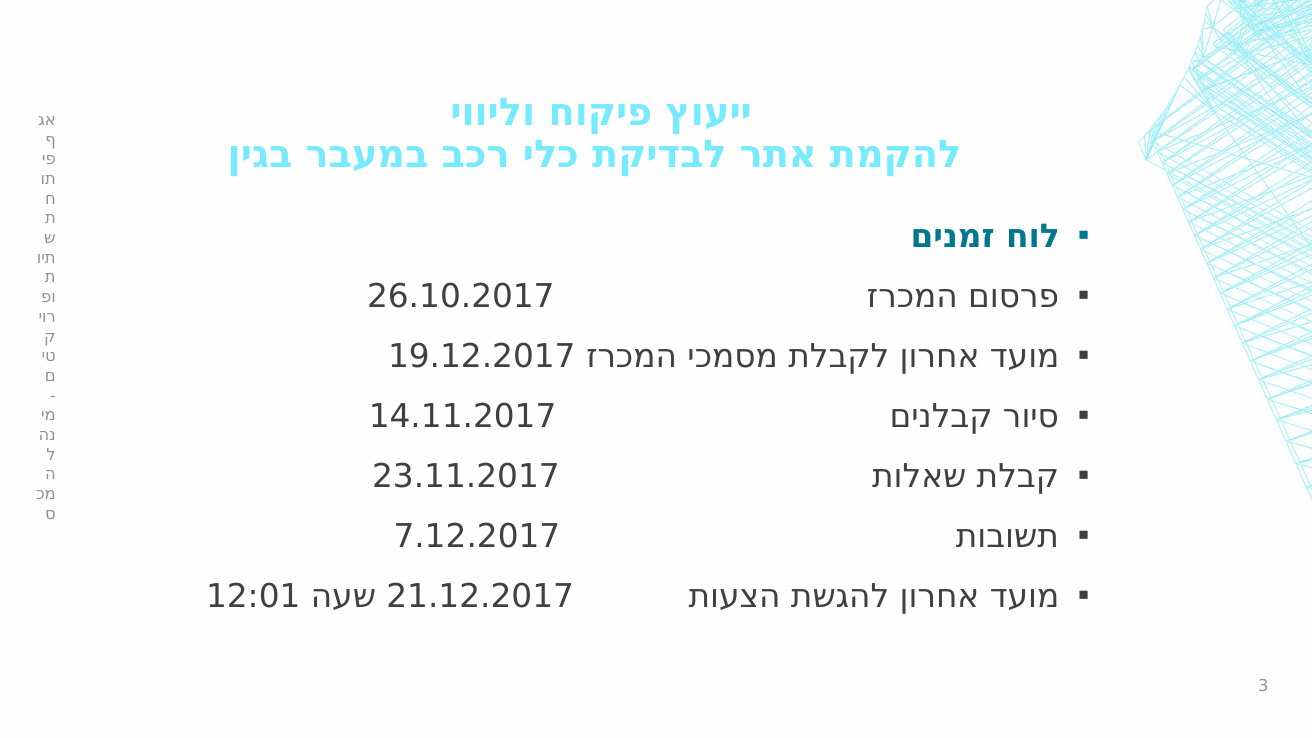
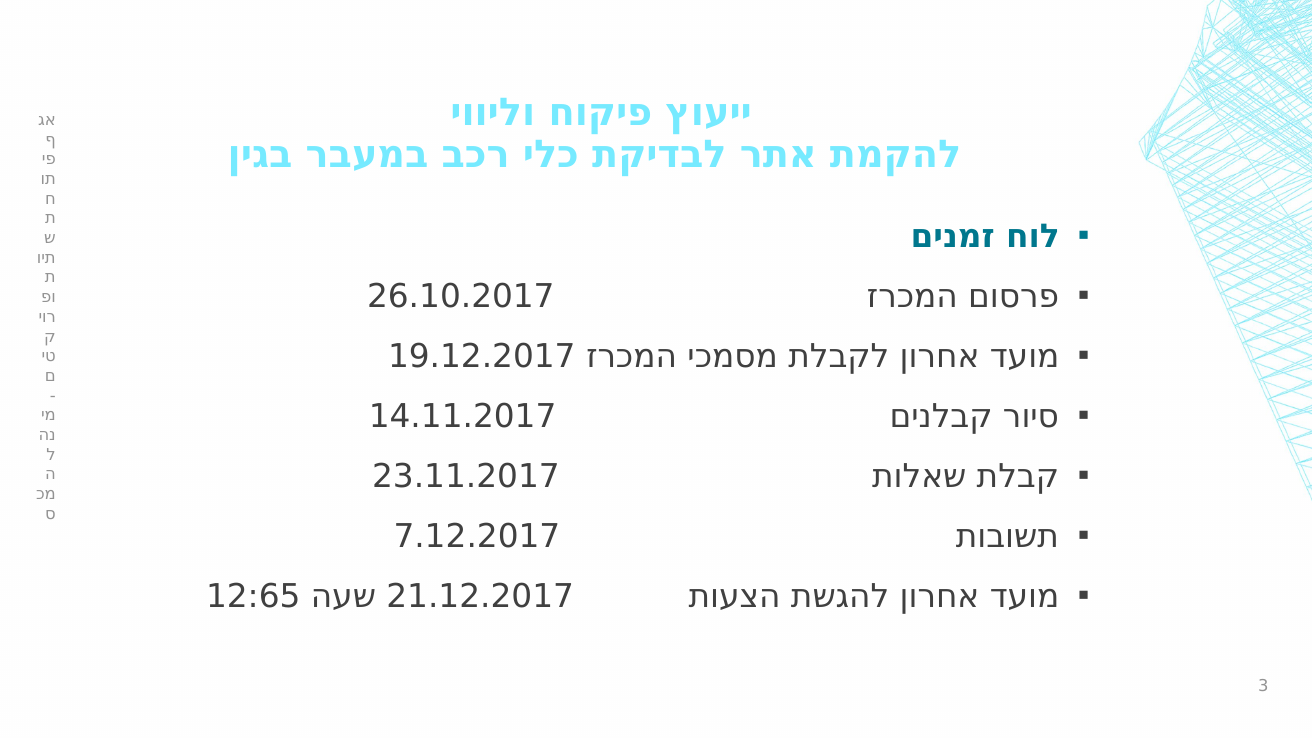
12:01: 12:01 -> 12:65 (253, 596)
